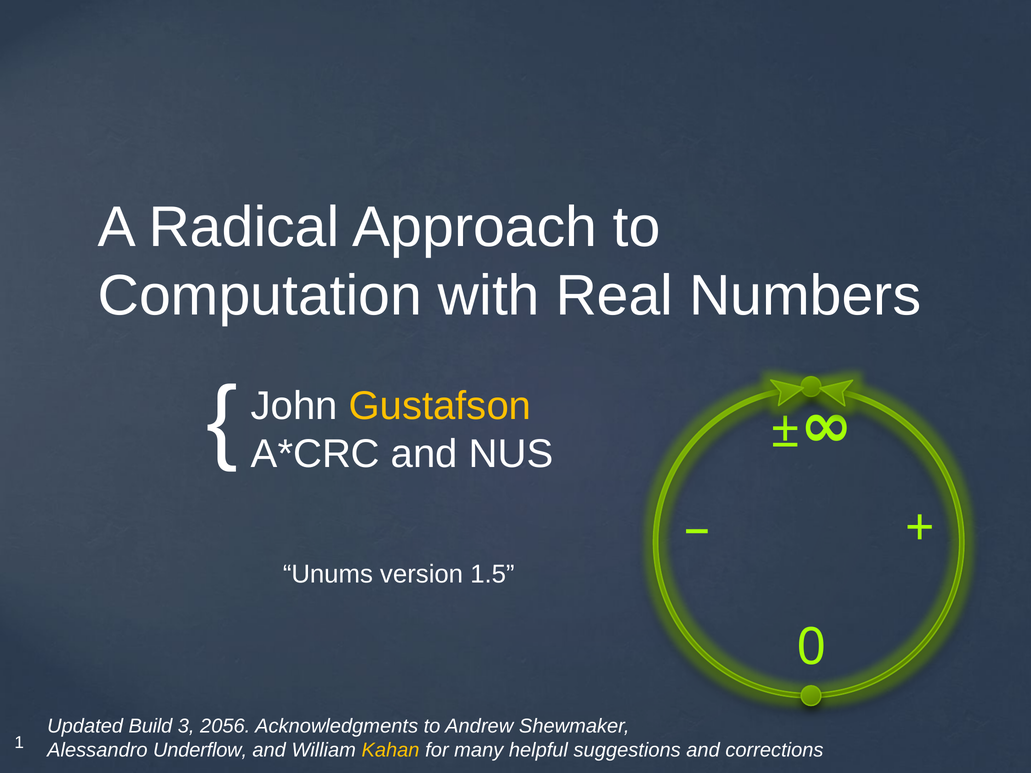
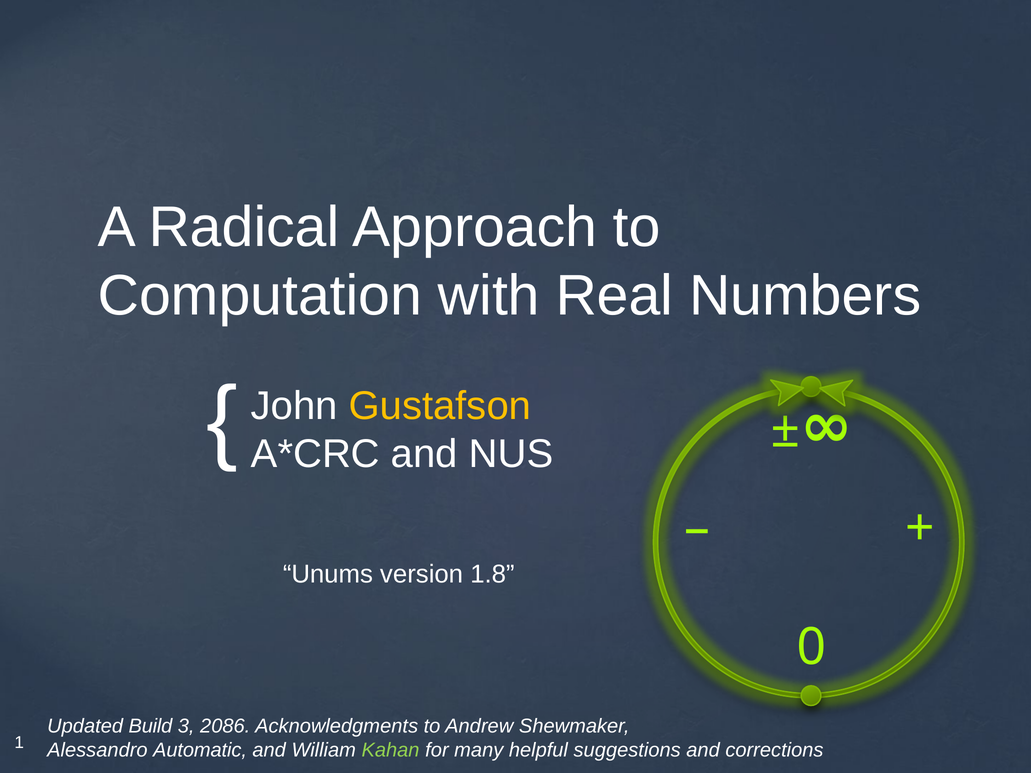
1.5: 1.5 -> 1.8 (492, 574)
2056: 2056 -> 2086 (225, 726)
Underflow: Underflow -> Automatic (200, 750)
Kahan colour: yellow -> light green (391, 750)
